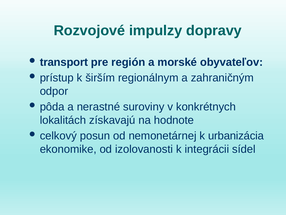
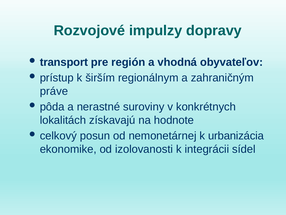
morské: morské -> vhodná (177, 62)
odpor: odpor -> práve (54, 91)
